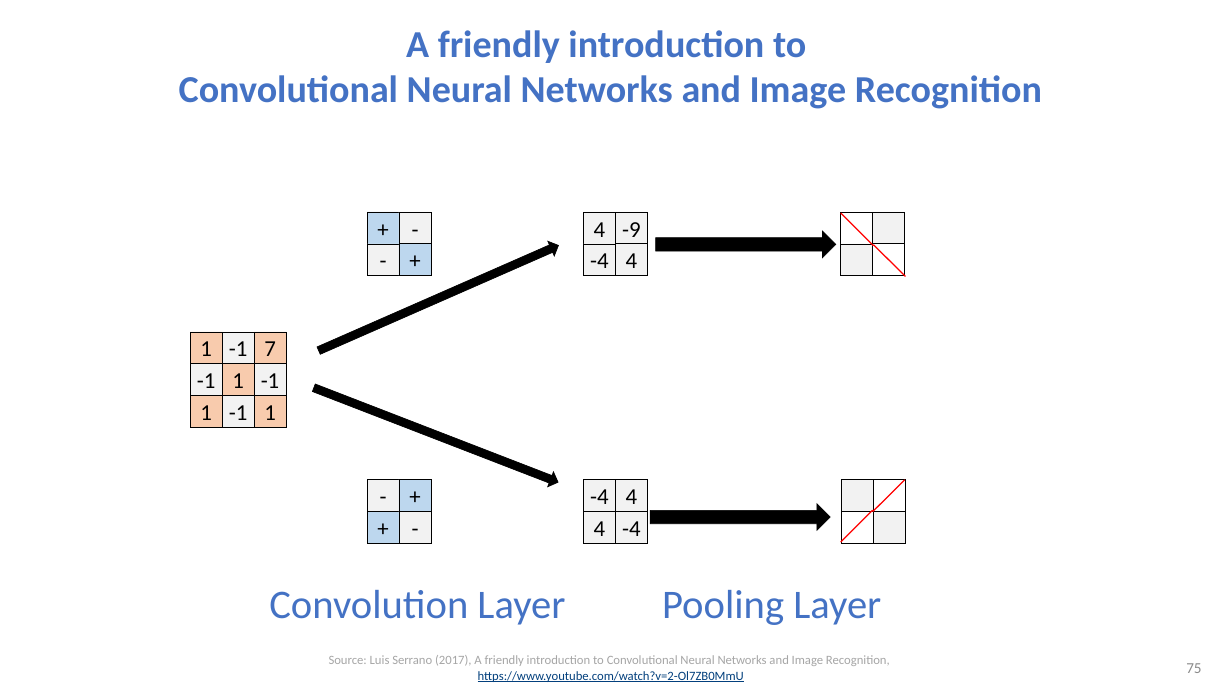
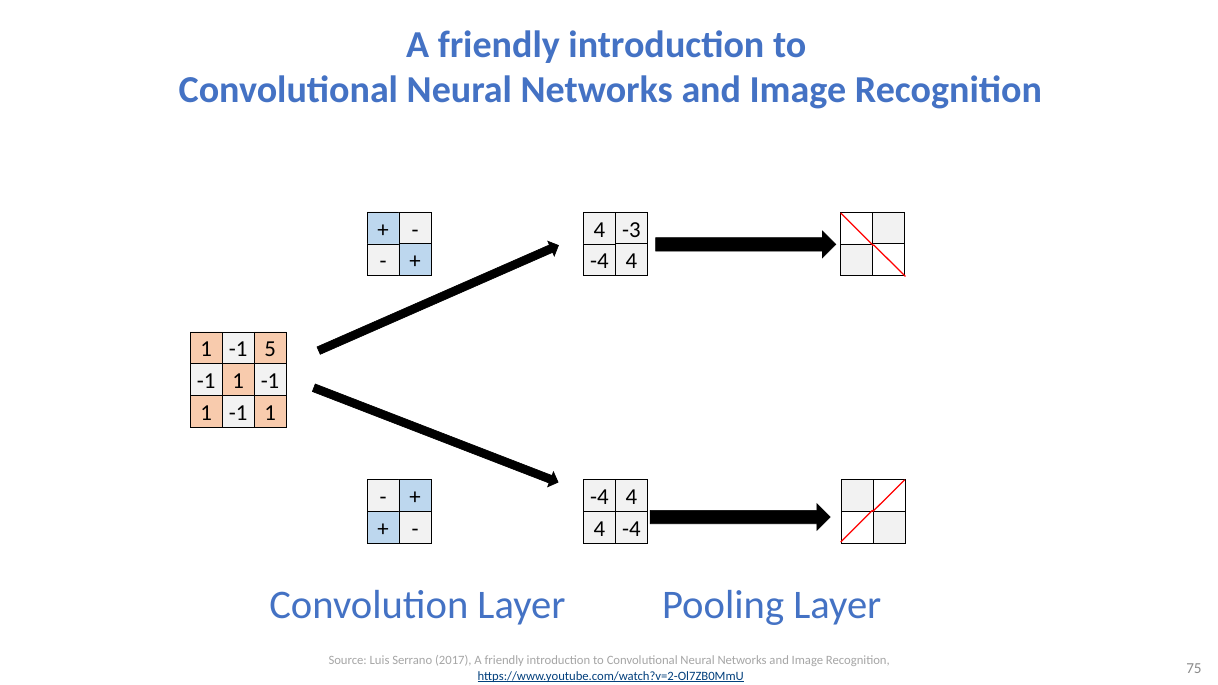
-9: -9 -> -3 (631, 230)
7: 7 -> 5 (270, 349)
